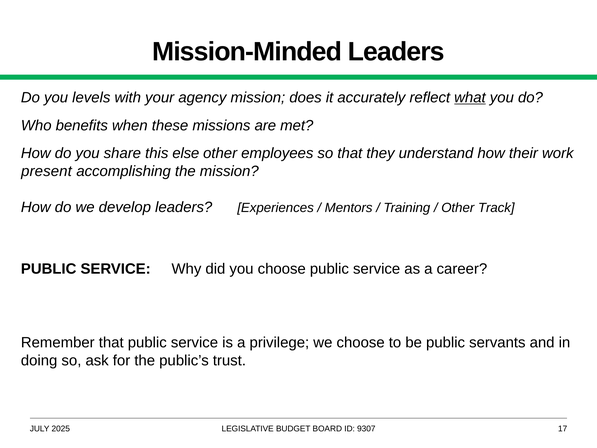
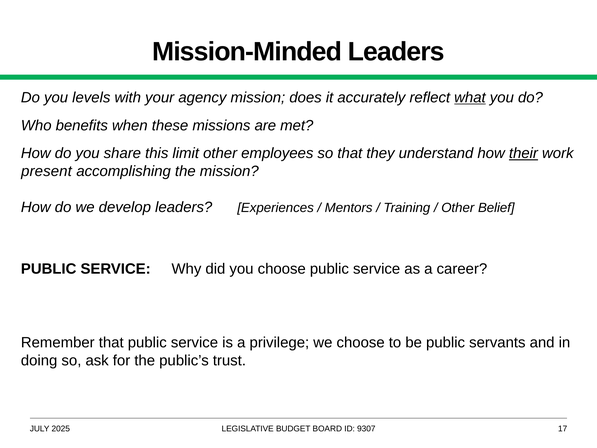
else: else -> limit (186, 153)
their underline: none -> present (523, 153)
Track: Track -> Belief (496, 208)
